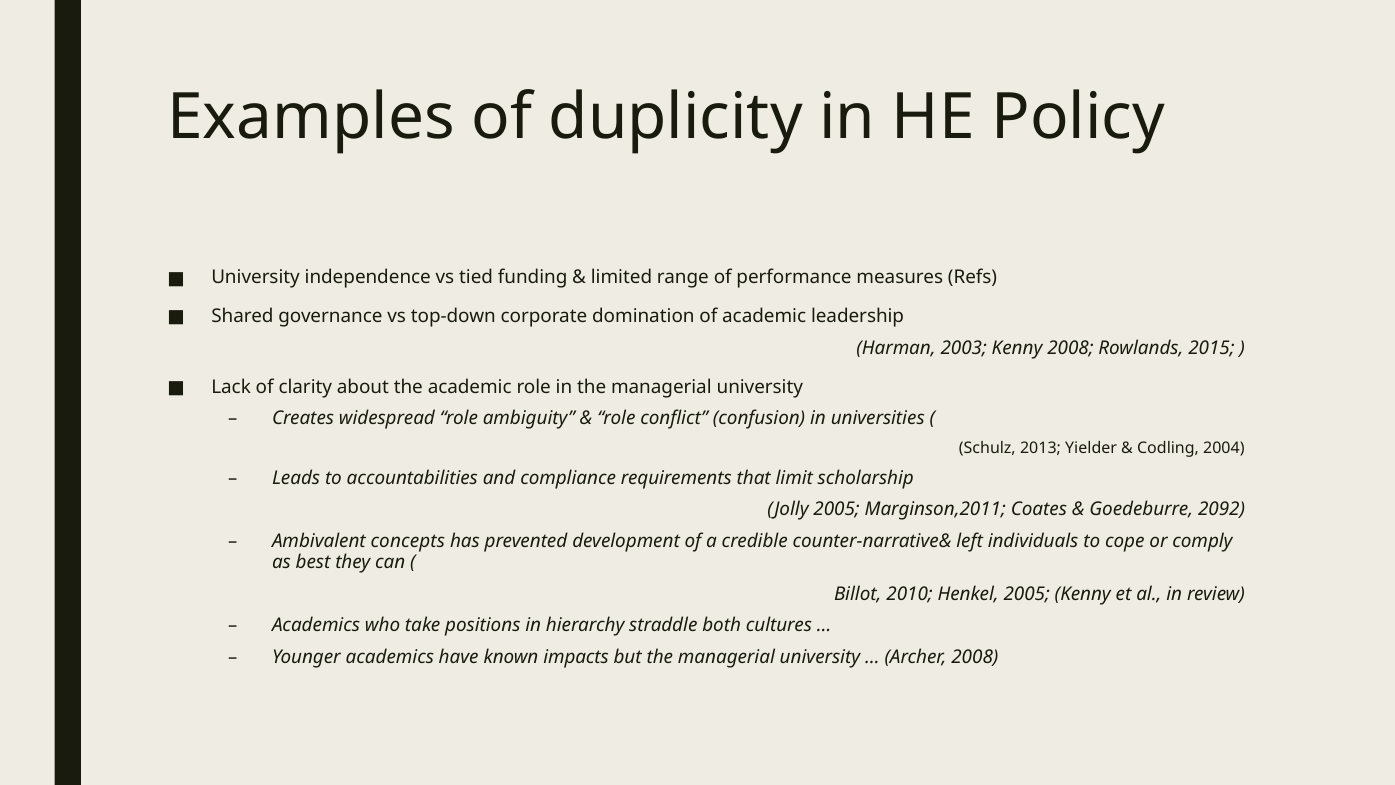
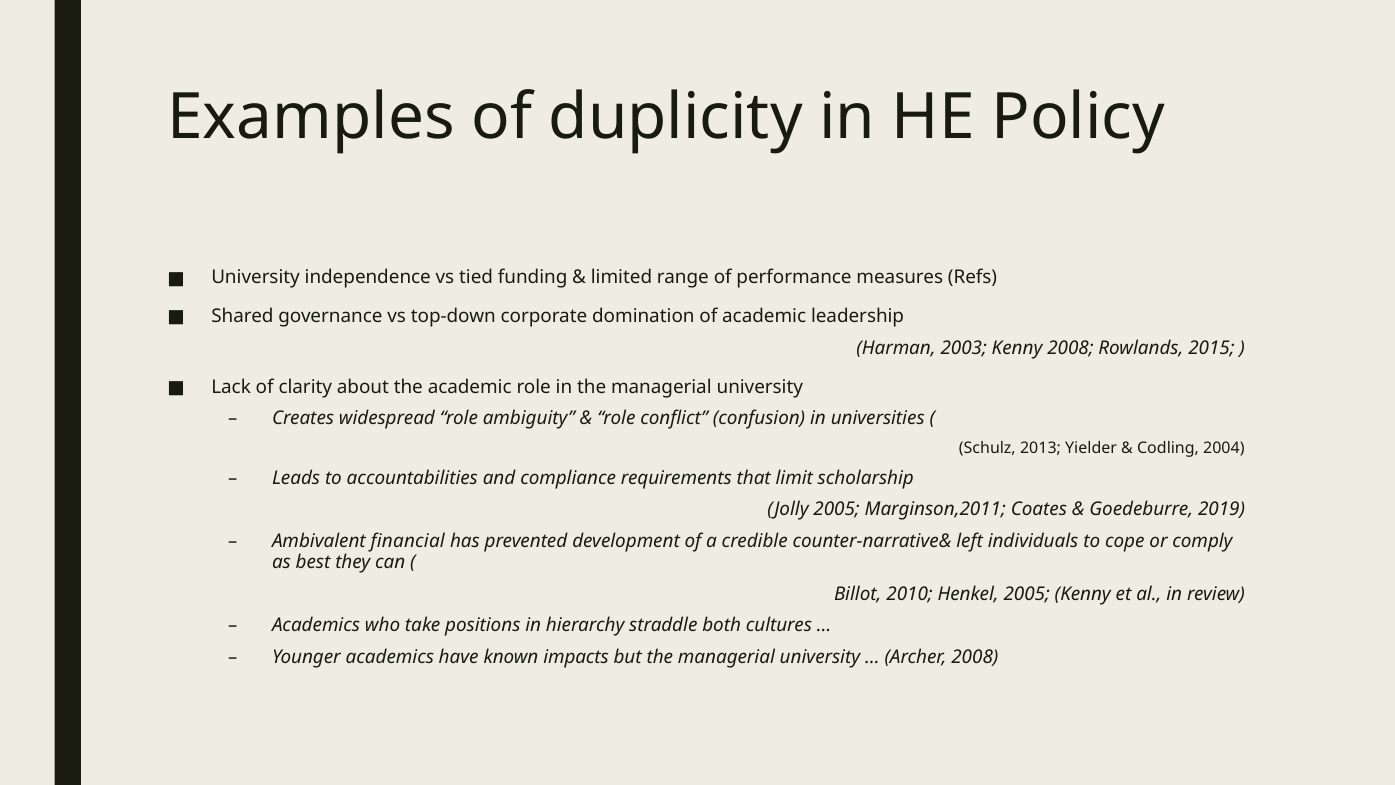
2092: 2092 -> 2019 (1222, 509)
concepts: concepts -> financial (408, 541)
